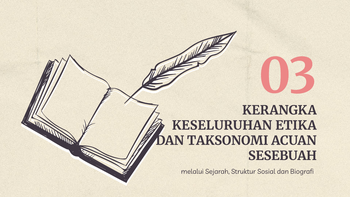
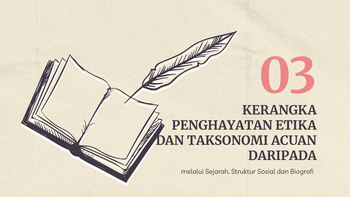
KESELURUHAN: KESELURUHAN -> PENGHAYATAN (222, 125)
SESEBUAH: SESEBUAH -> DARIPADA (282, 156)
